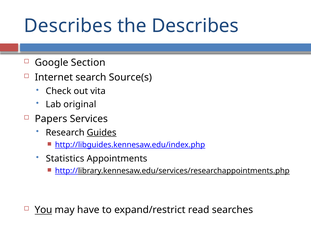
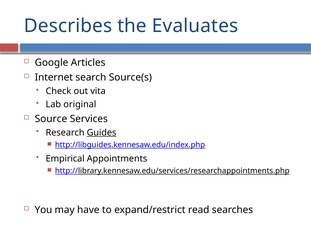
the Describes: Describes -> Evaluates (195, 26)
Section: Section -> Articles (88, 63)
Papers: Papers -> Source (51, 119)
Statistics: Statistics -> Empirical (65, 159)
You underline: present -> none (43, 210)
